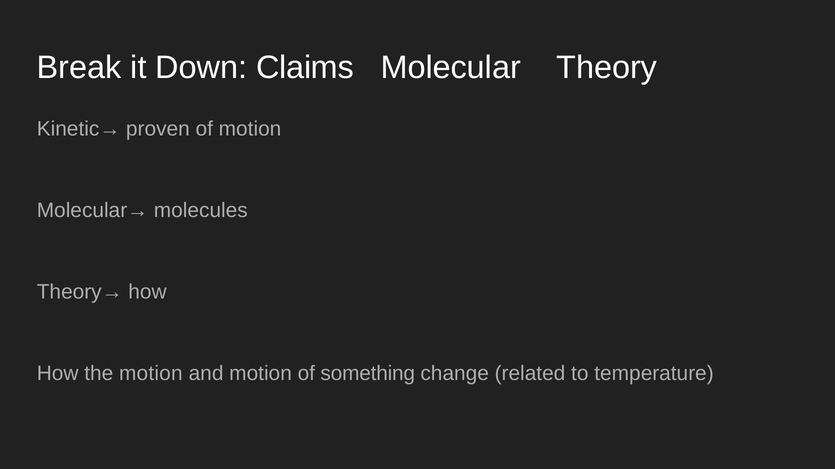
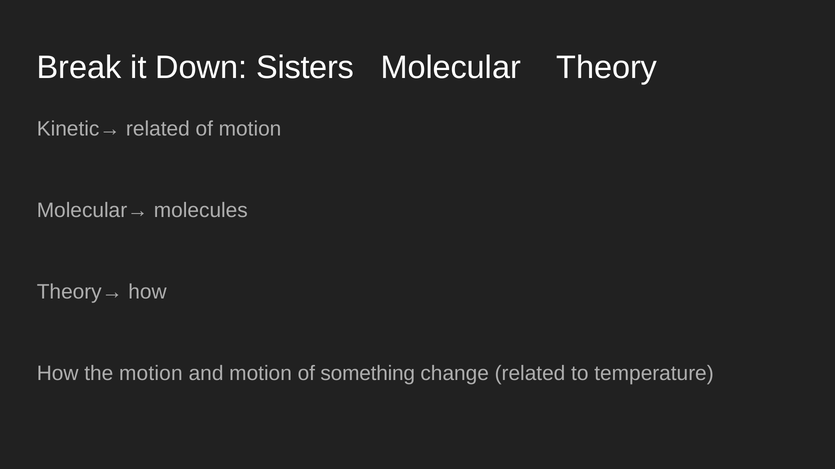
Claims: Claims -> Sisters (305, 68)
Kinetic→ proven: proven -> related (158, 129)
